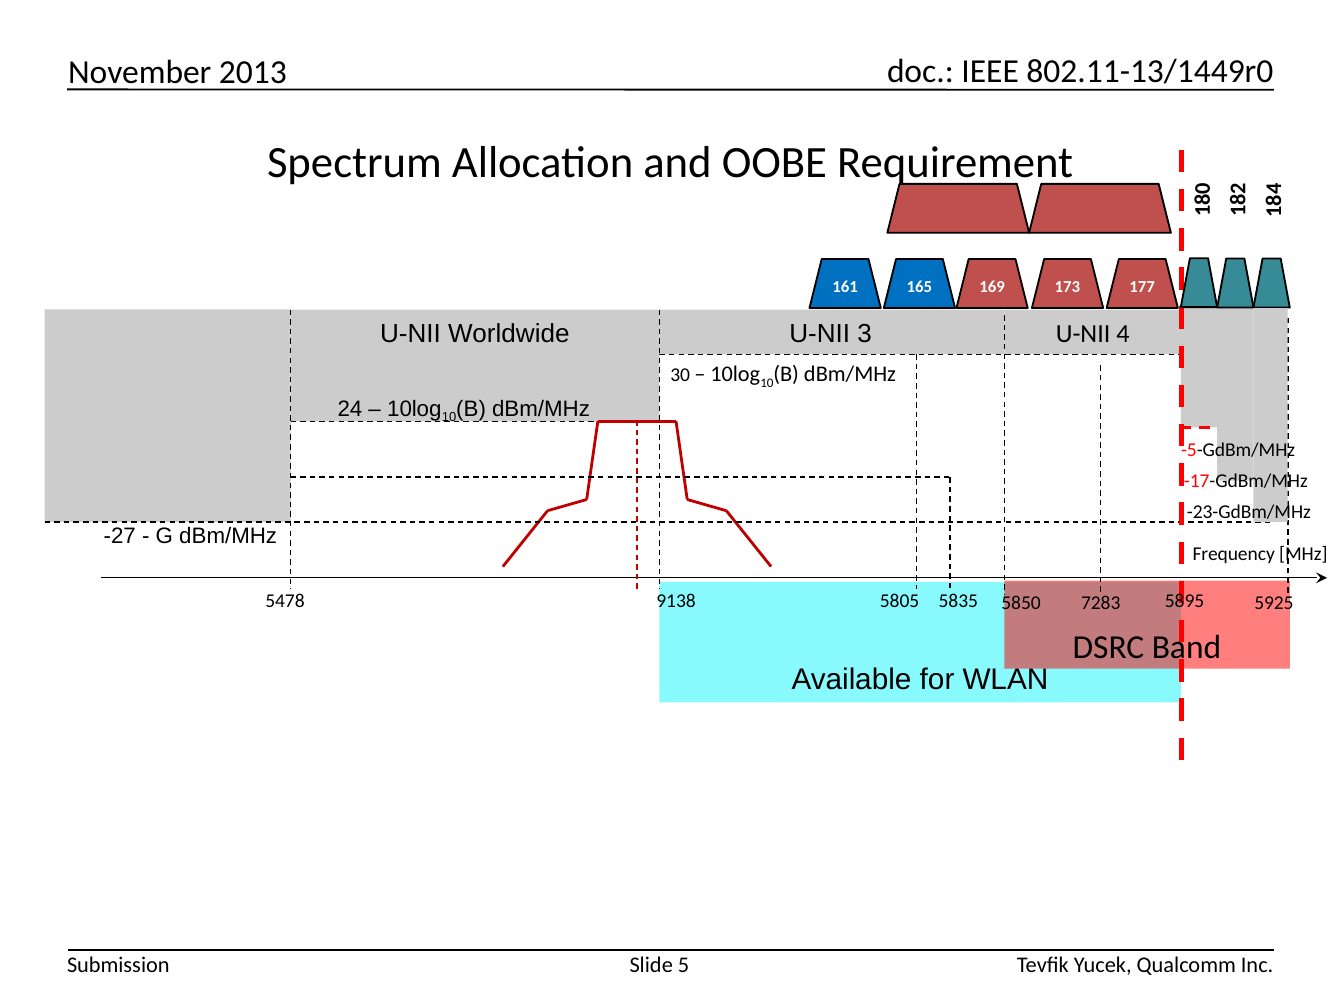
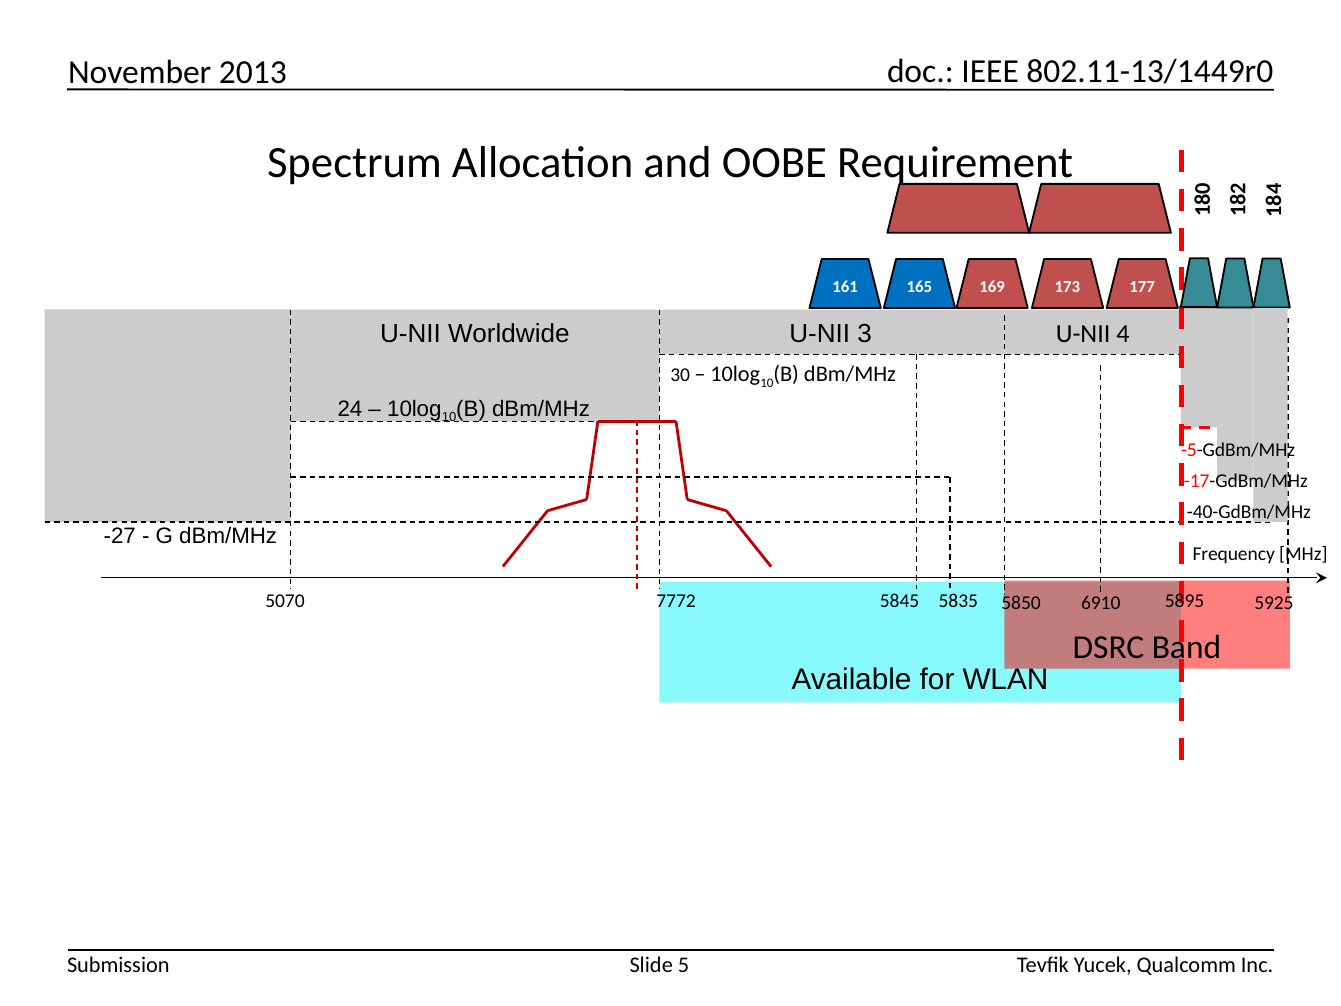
-23-GdBm/MHz: -23-GdBm/MHz -> -40-GdBm/MHz (1249, 512)
5478: 5478 -> 5070 (285, 601)
9138: 9138 -> 7772 (676, 601)
5805: 5805 -> 5845 (900, 601)
7283: 7283 -> 6910 (1101, 603)
